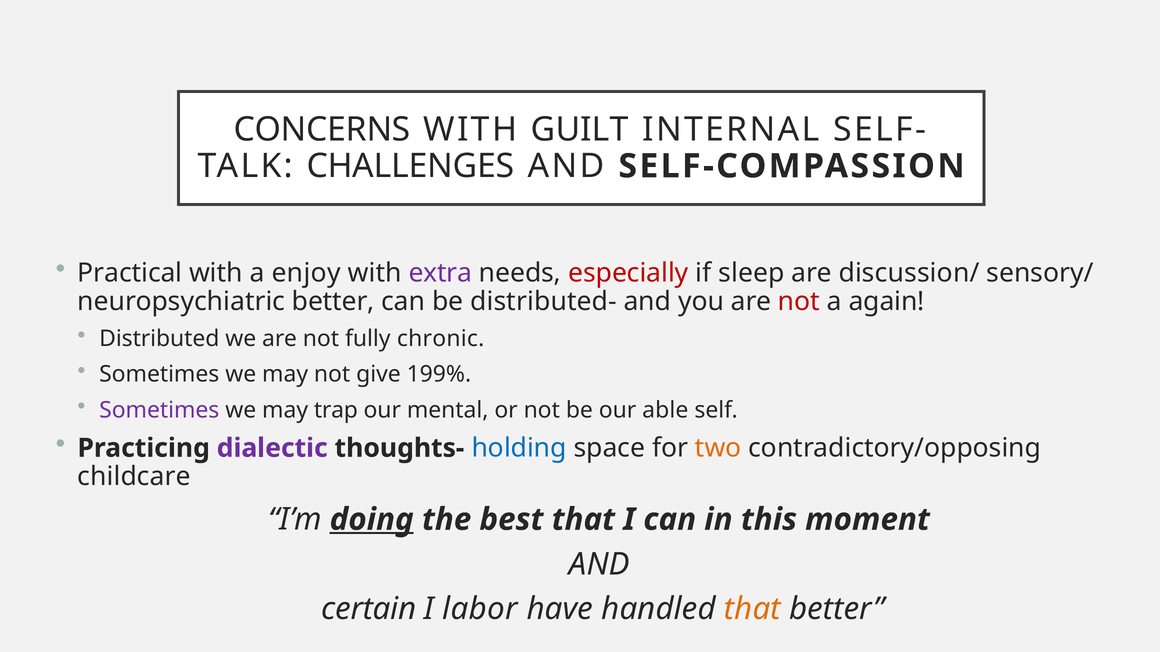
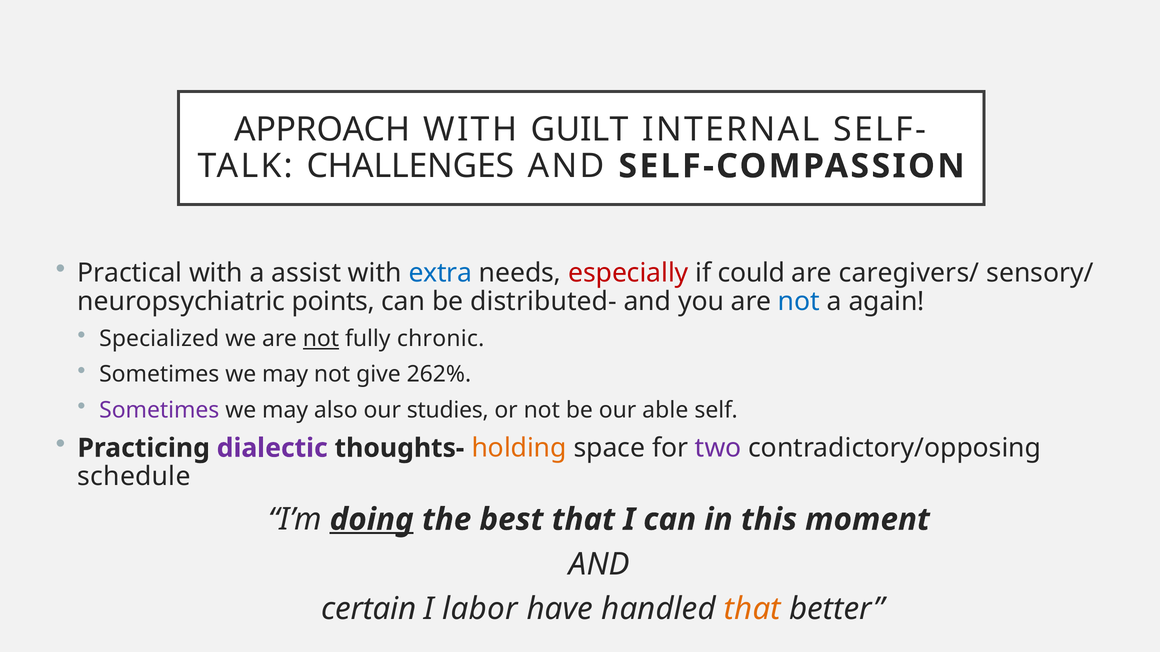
CONCERNS: CONCERNS -> APPROACH (322, 130)
enjoy: enjoy -> assist (306, 273)
extra colour: purple -> blue (440, 273)
sleep: sleep -> could (752, 273)
discussion/: discussion/ -> caregivers/ (909, 273)
neuropsychiatric better: better -> points (333, 302)
not colour: red -> blue (799, 302)
Distributed: Distributed -> Specialized (159, 339)
not underline: none -> present (321, 339)
199%: 199% -> 262% (439, 375)
trap: trap -> also (336, 410)
mental: mental -> studies (448, 410)
holding colour: blue -> orange (519, 448)
two colour: orange -> purple (718, 448)
childcare: childcare -> schedule (134, 477)
